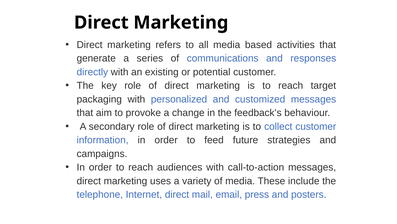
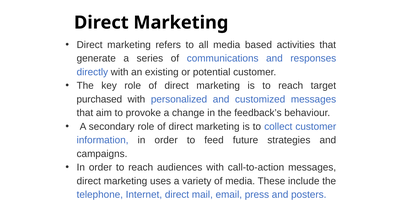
packaging: packaging -> purchased (99, 99)
